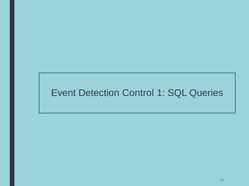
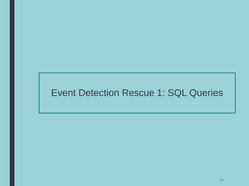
Control: Control -> Rescue (138, 93)
